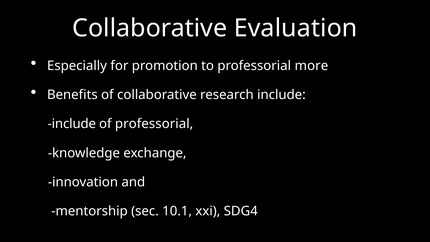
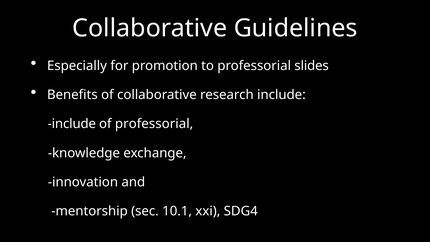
Evaluation: Evaluation -> Guidelines (296, 28)
more: more -> slides (312, 66)
